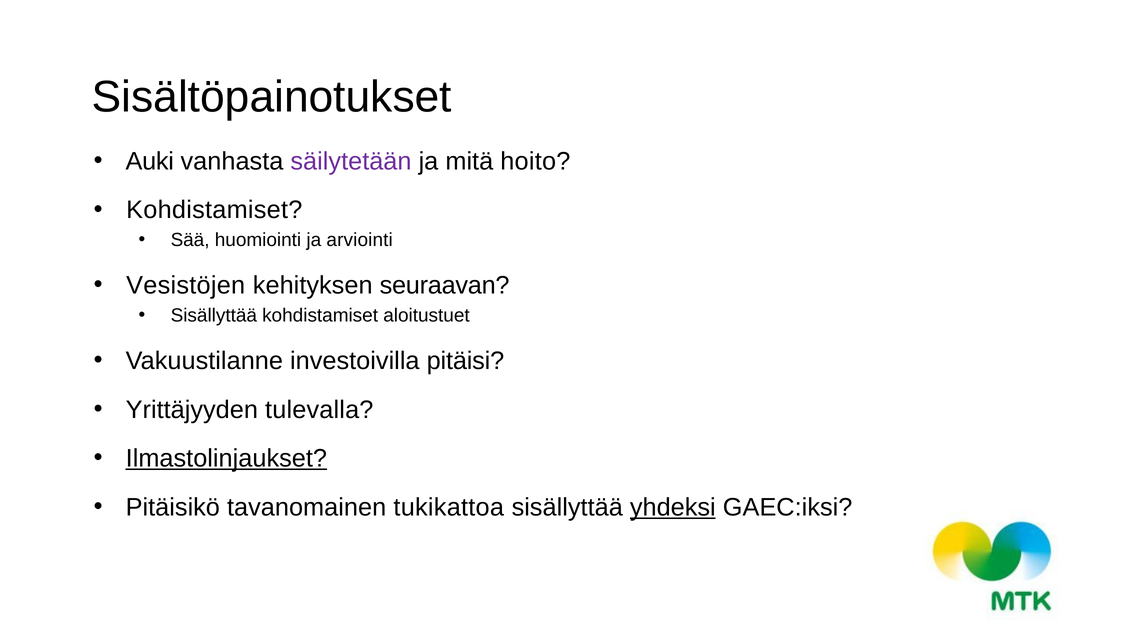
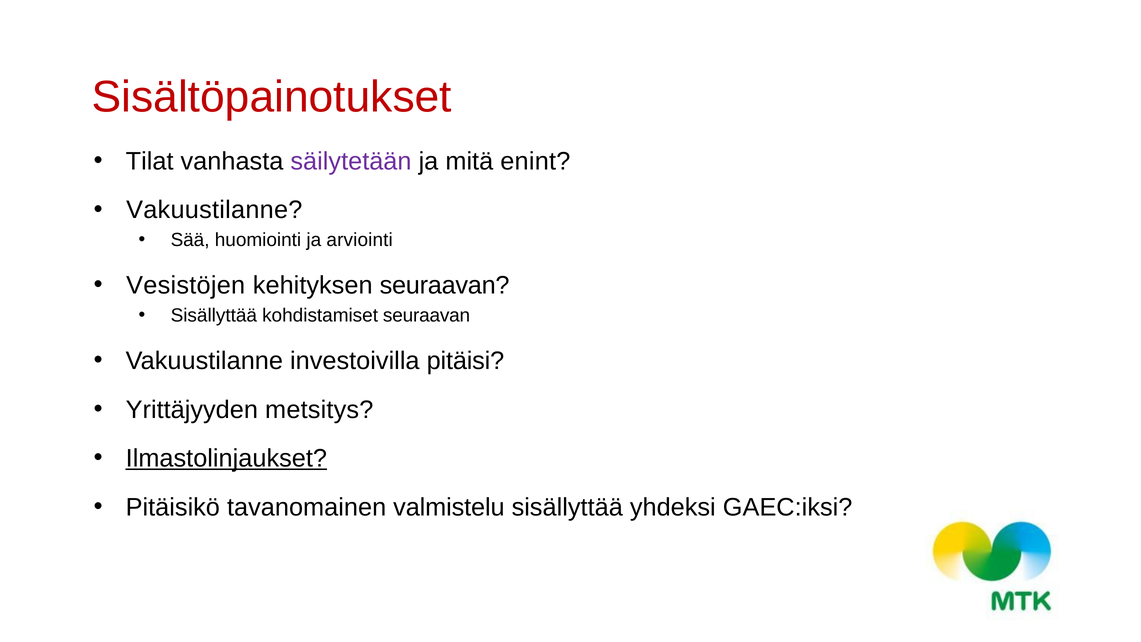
Sisältöpainotukset colour: black -> red (272, 97)
Auki: Auki -> Tilat (150, 161)
hoito: hoito -> enint (535, 161)
Kohdistamiset: Kohdistamiset -> Vakuustilanne (214, 210)
kohdistamiset aloitustuet: aloitustuet -> seuraavan (427, 315)
tulevalla: tulevalla -> metsitys (319, 410)
tukikattoa: tukikattoa -> valmistelu (449, 507)
yhdeksi underline: present -> none (673, 507)
